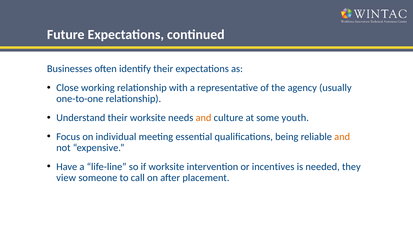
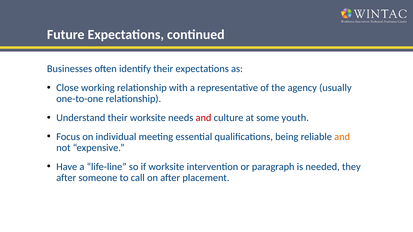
and colour: orange -> red (204, 118)
incentives: incentives -> paragraph (273, 167)
view: view -> after (66, 178)
